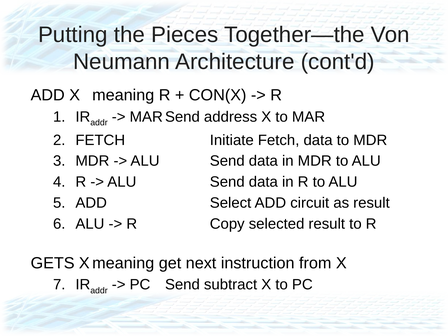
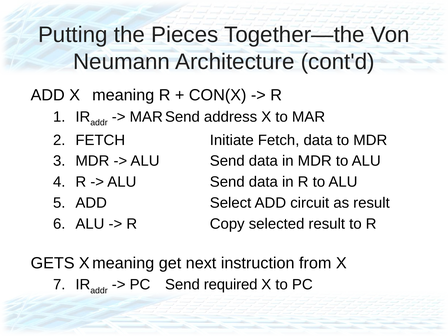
subtract: subtract -> required (231, 285)
